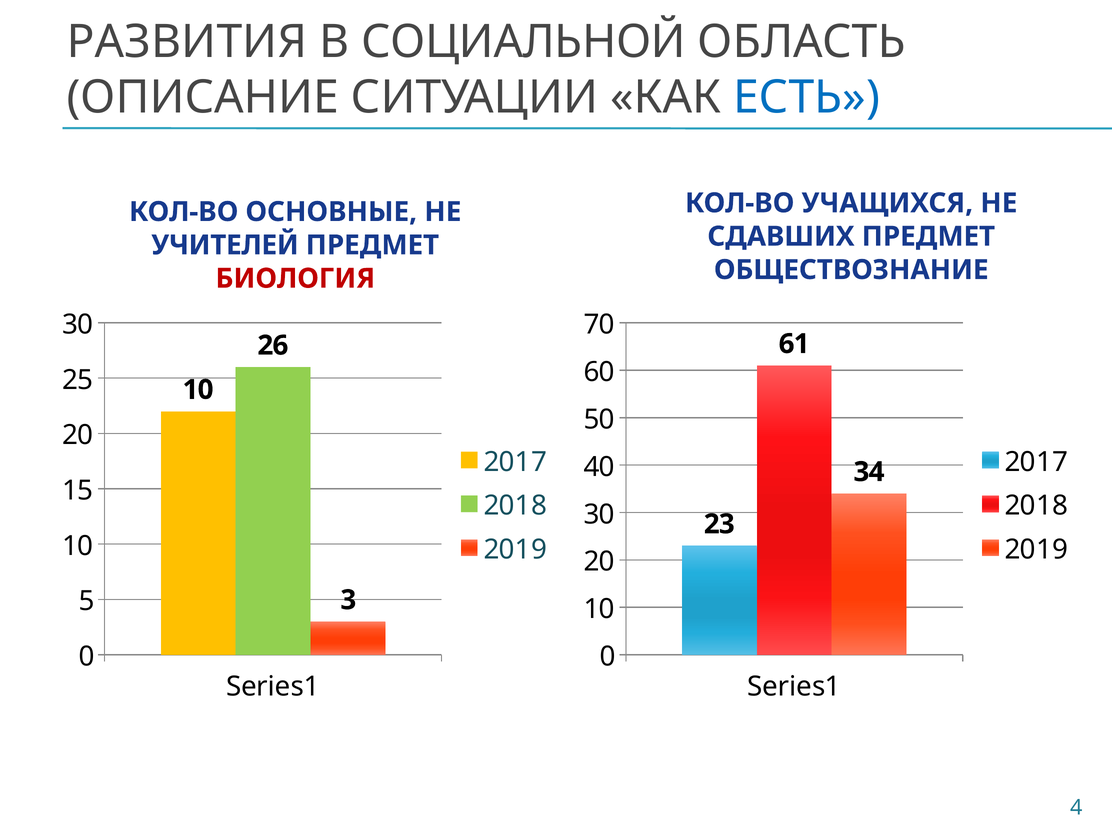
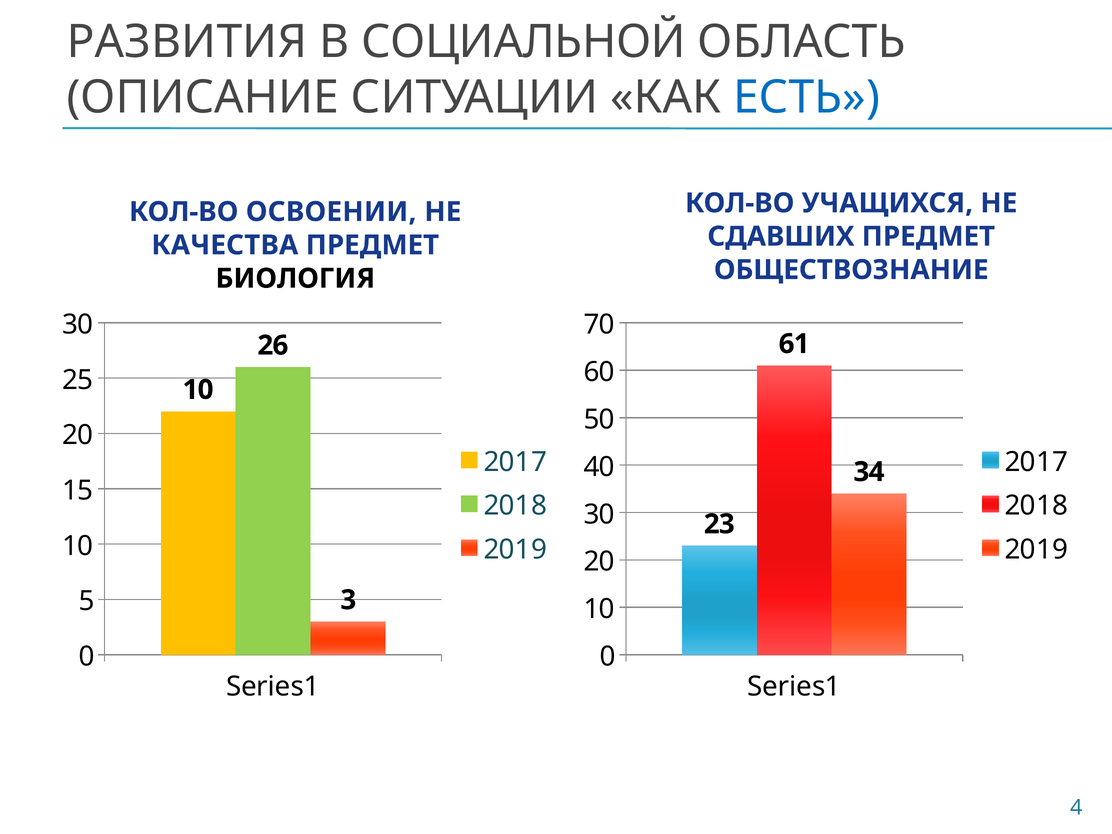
ОСНОВНЫЕ: ОСНОВНЫЕ -> ОСВОЕНИИ (331, 212)
УЧИТЕЛЕЙ: УЧИТЕЛЕЙ -> КАЧЕСТВА (225, 245)
БИОЛОГИЯ colour: red -> black (295, 279)
